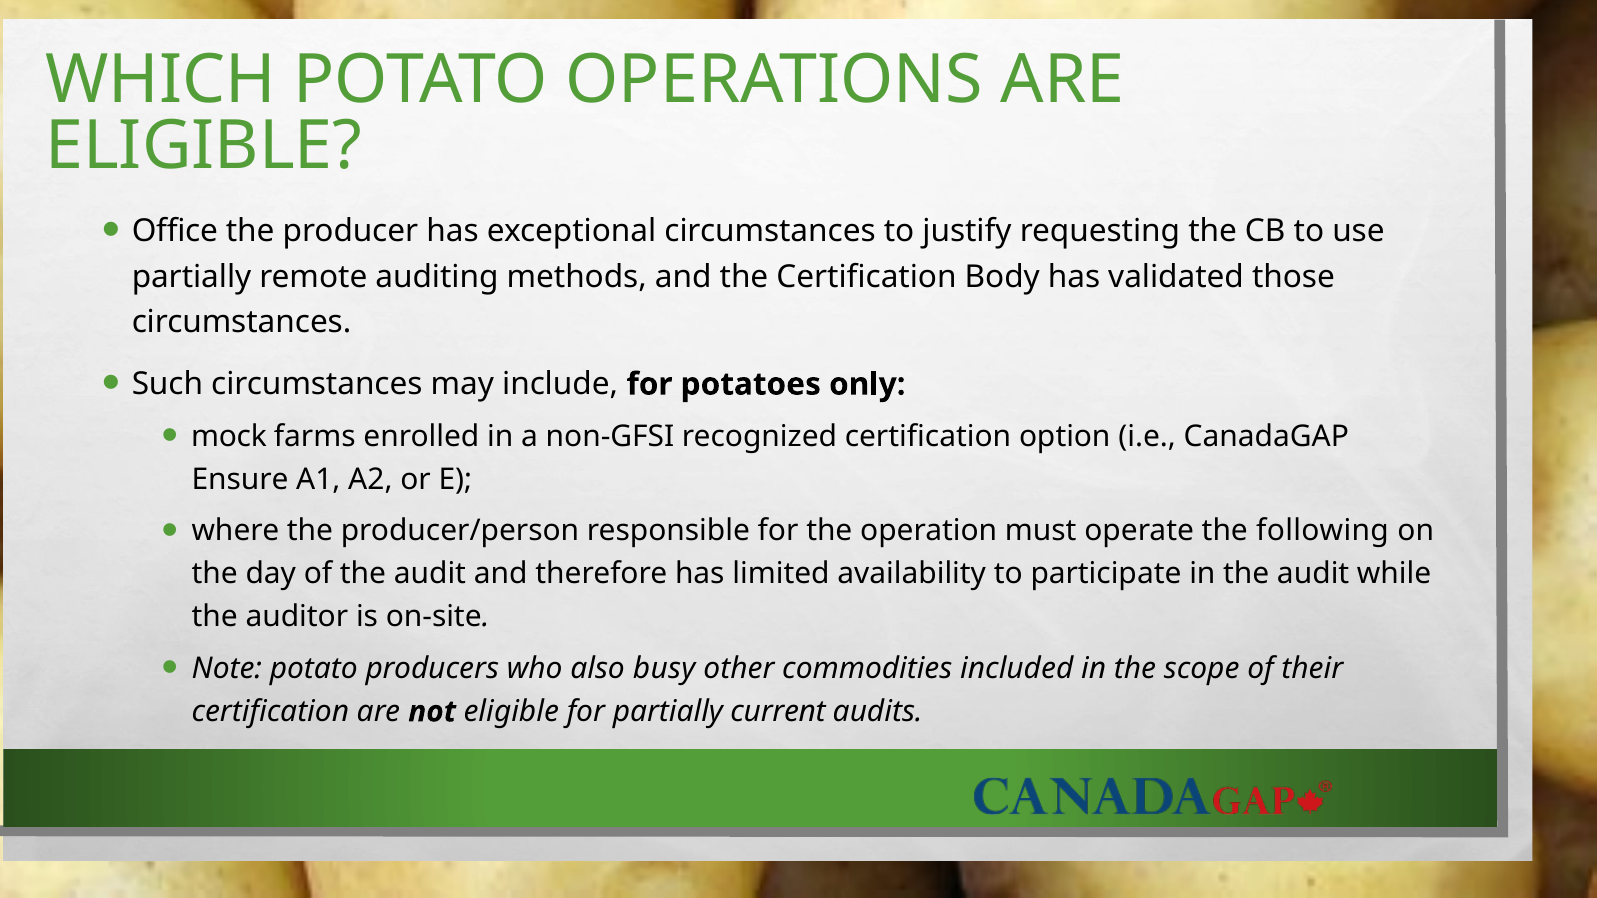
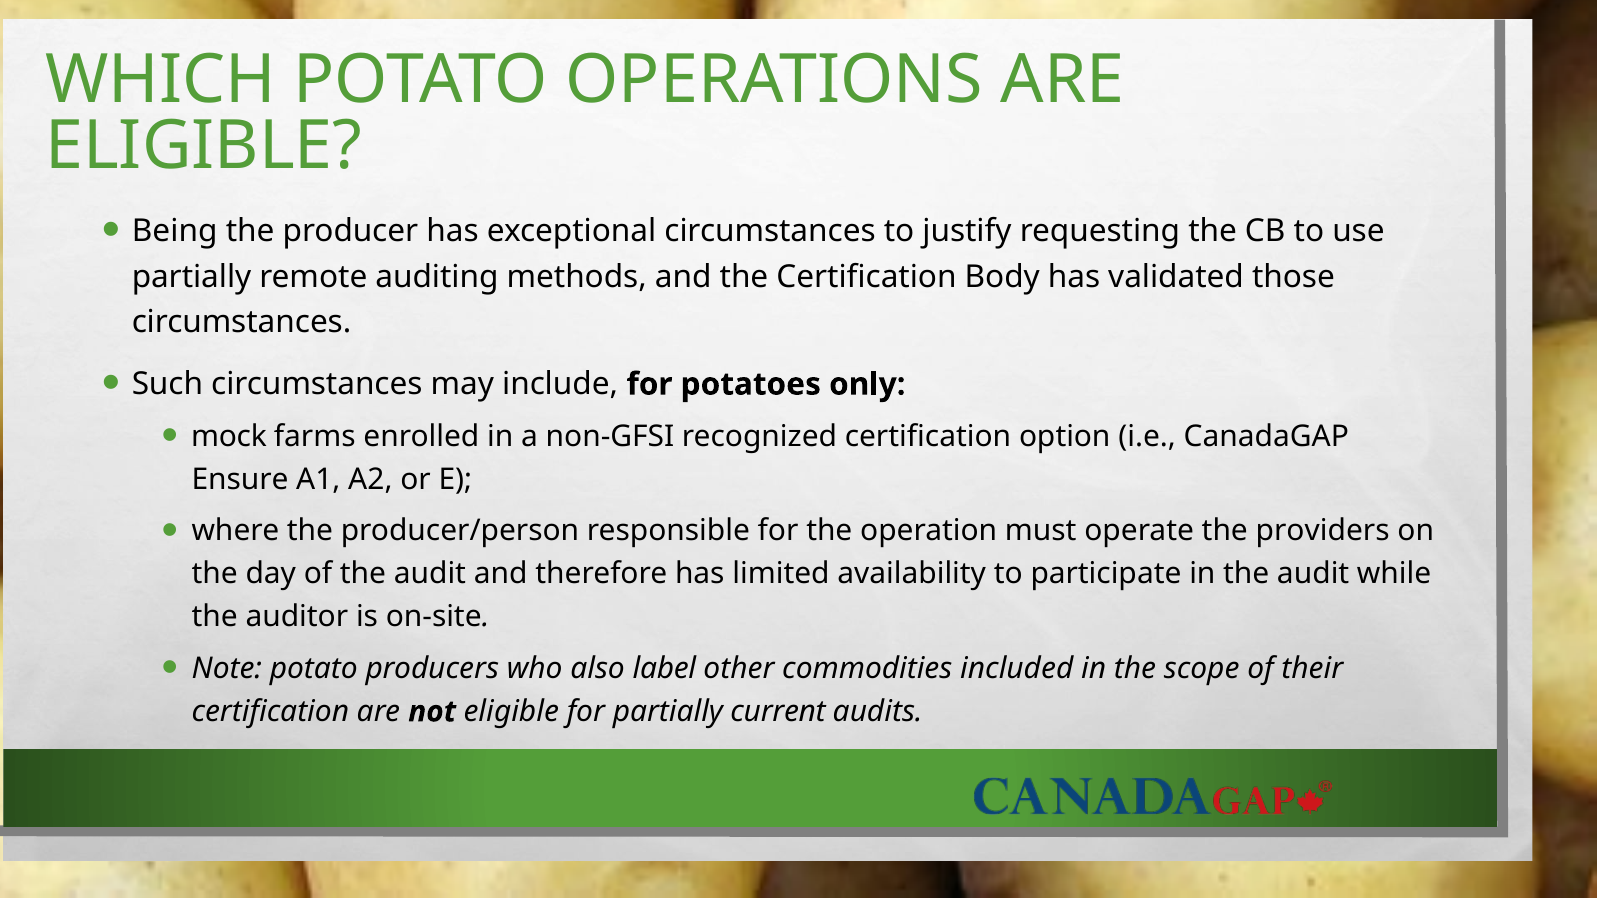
Office: Office -> Being (175, 231)
following: following -> providers (1323, 531)
busy: busy -> label (664, 669)
